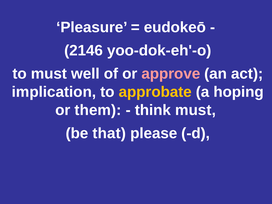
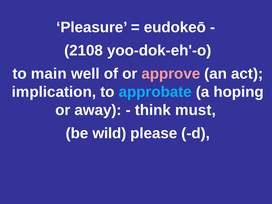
2146: 2146 -> 2108 (84, 51)
to must: must -> main (49, 74)
approbate colour: yellow -> light blue (155, 92)
them: them -> away (98, 110)
that: that -> wild (109, 133)
